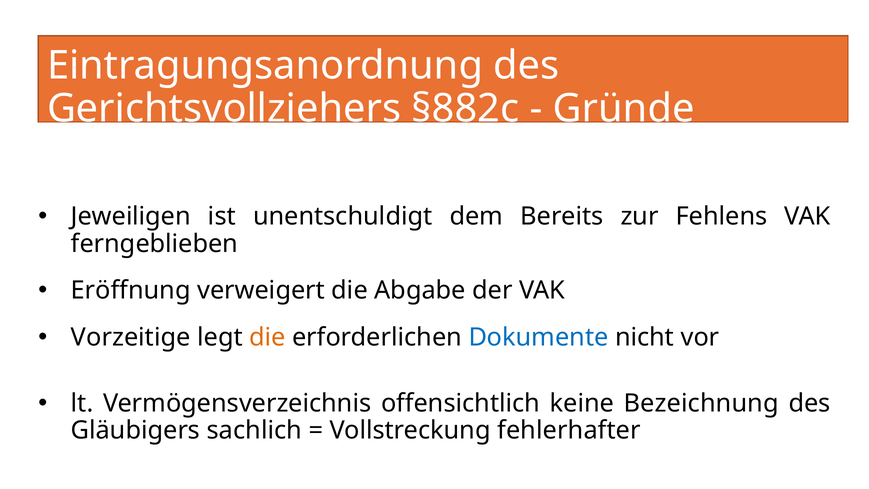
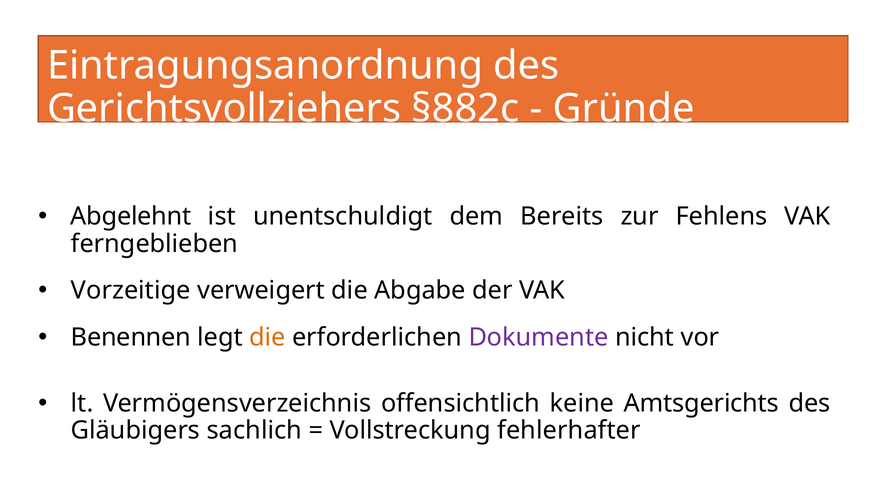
Jeweiligen: Jeweiligen -> Abgelehnt (131, 216)
Eröffnung: Eröffnung -> Vorzeitige (131, 290)
Vorzeitige: Vorzeitige -> Benennen (131, 337)
Dokumente colour: blue -> purple (538, 337)
Bezeichnung: Bezeichnung -> Amtsgerichts (701, 403)
